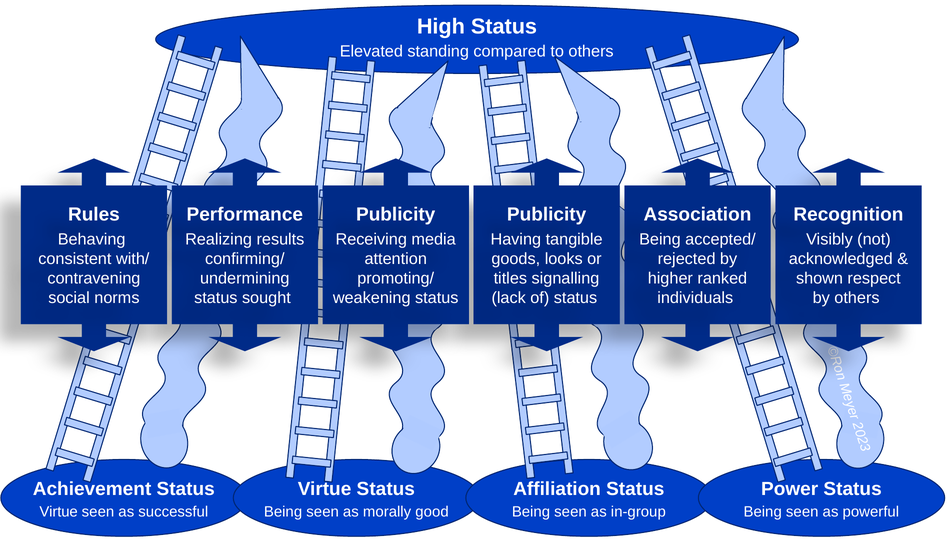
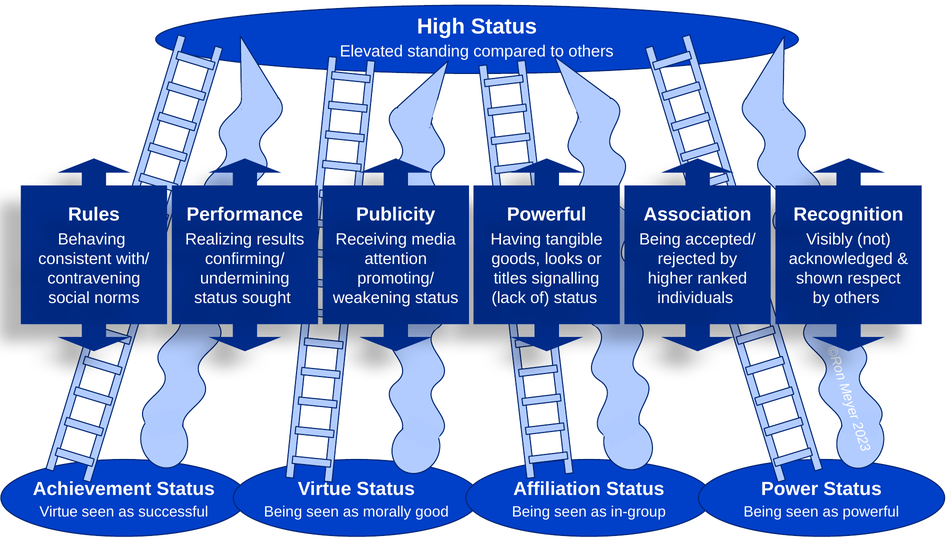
Publicity: Publicity -> Powerful (547, 215)
